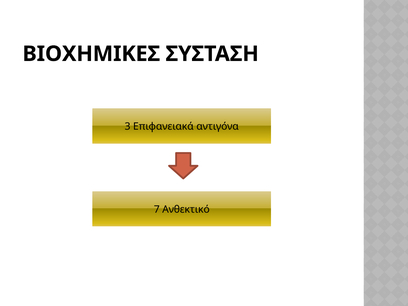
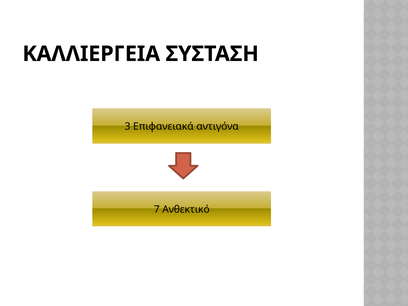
ΒΙΟΧΗΜΙΚΕΣ: ΒΙΟΧΗΜΙΚΕΣ -> ΚΑΛΛΙΕΡΓΕΙΑ (91, 54)
